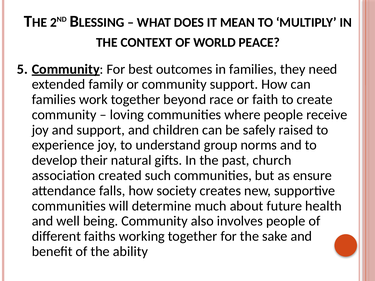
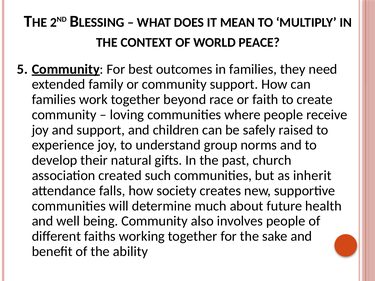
ensure: ensure -> inherit (312, 176)
